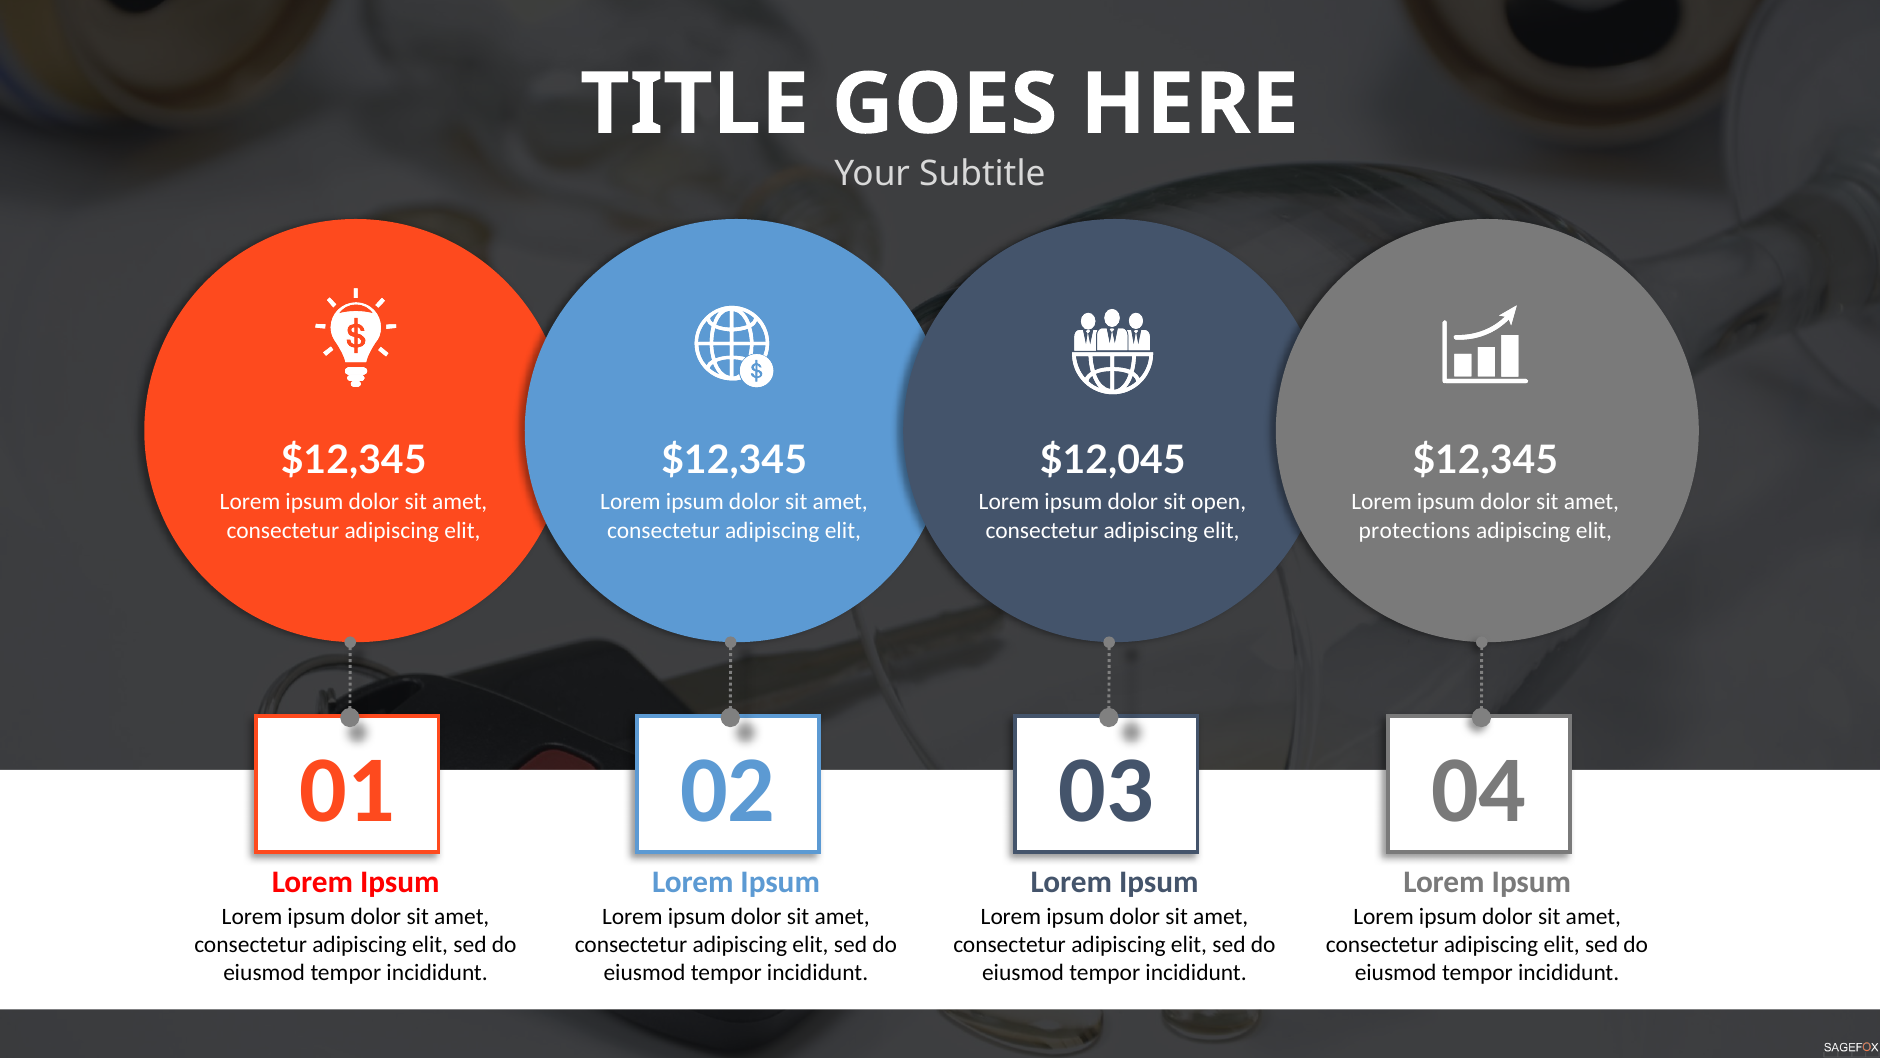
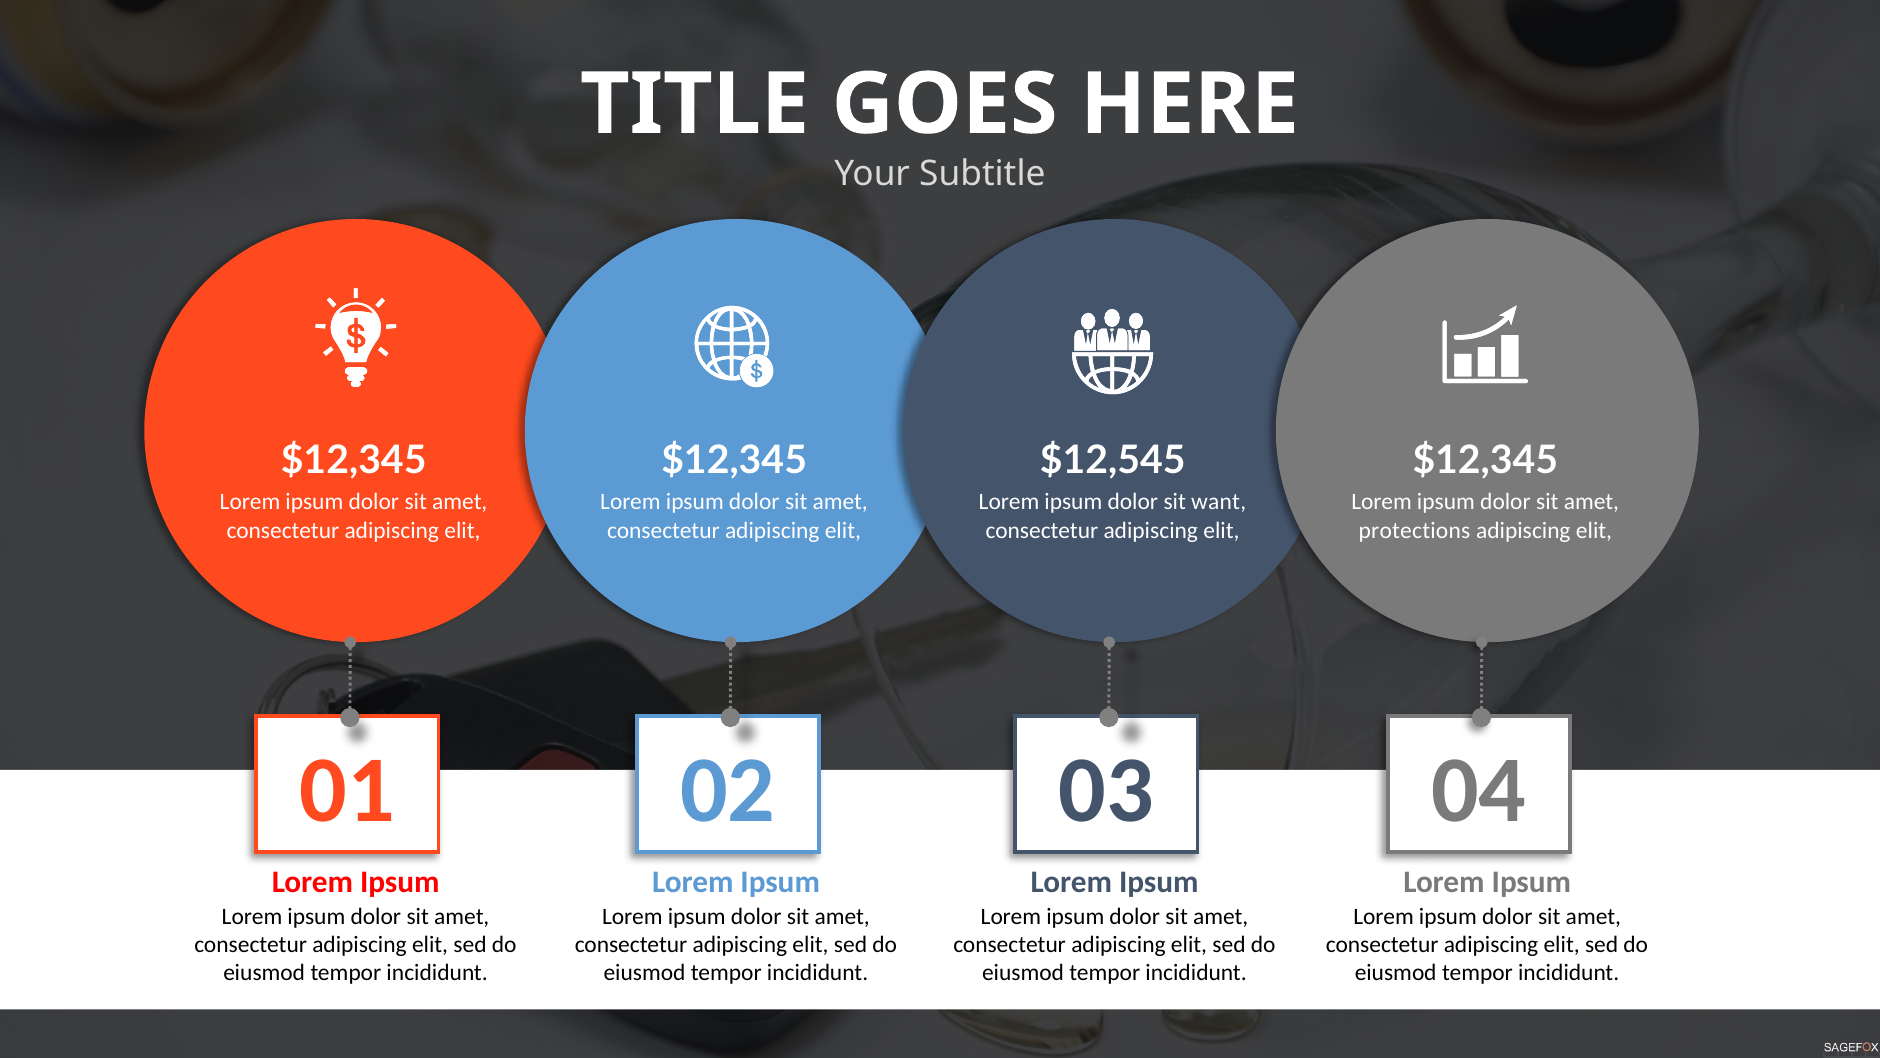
$12,045: $12,045 -> $12,545 (1113, 461)
open: open -> want (1219, 502)
